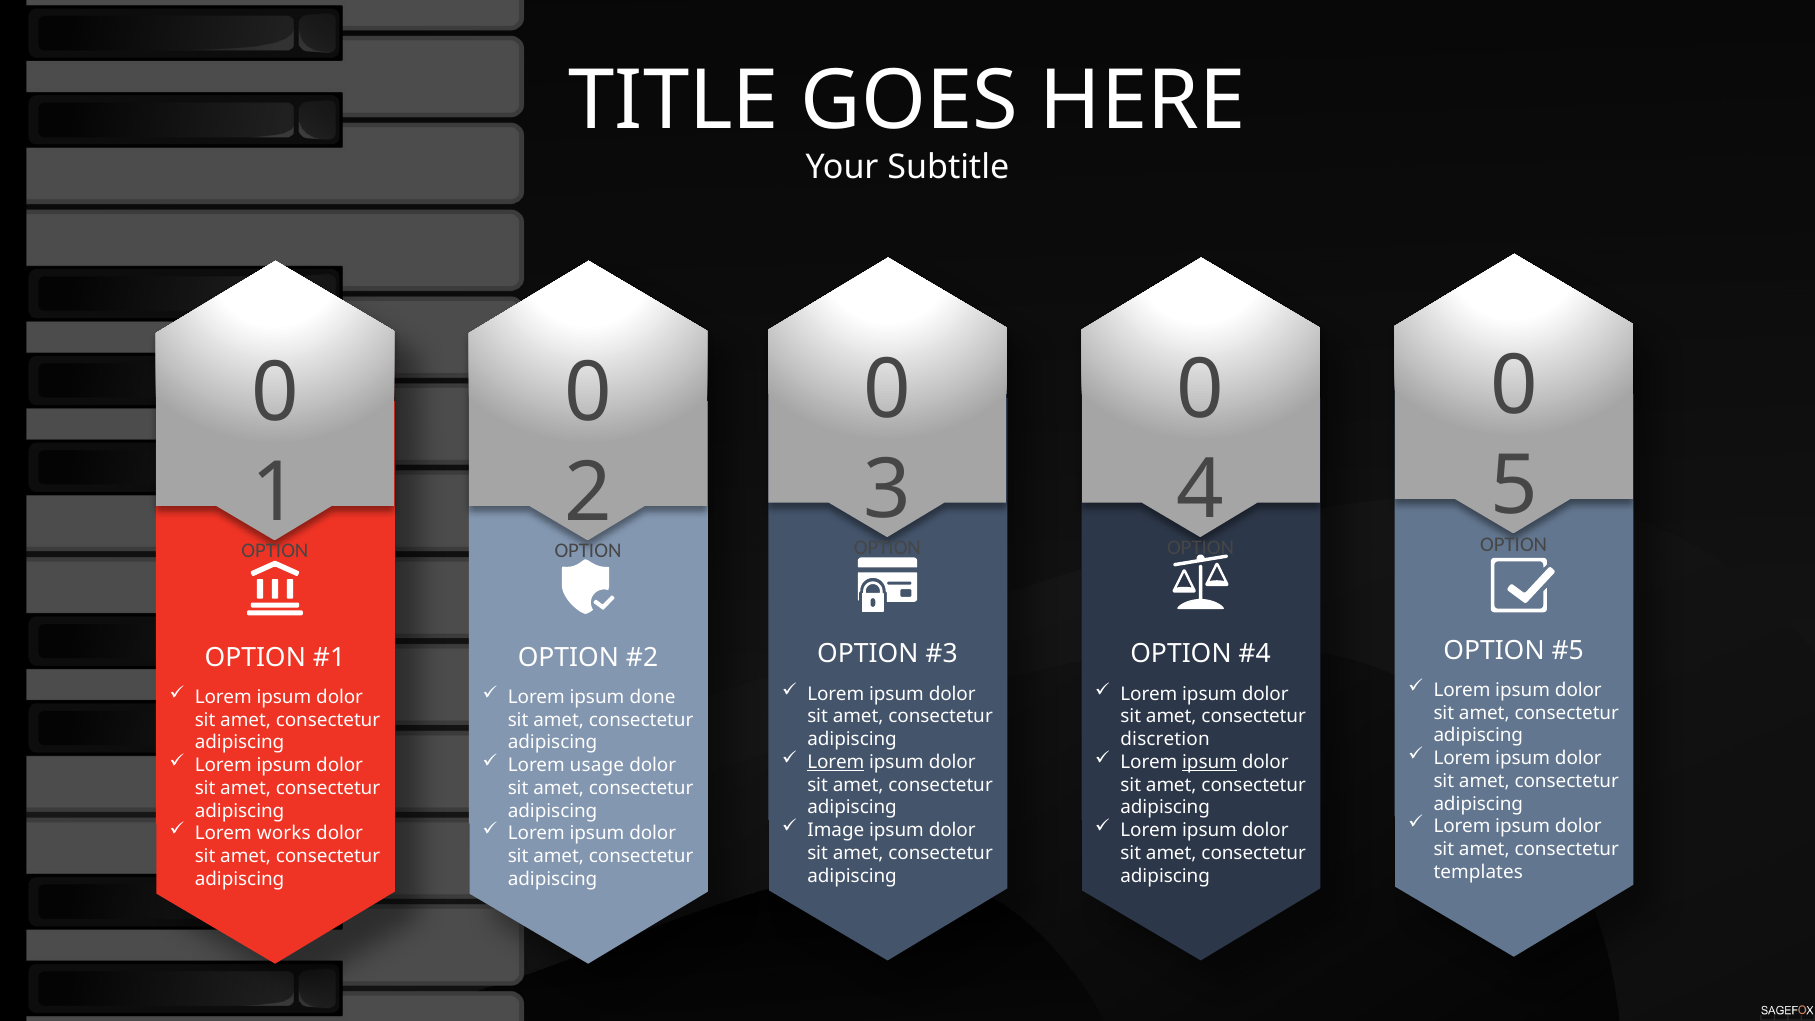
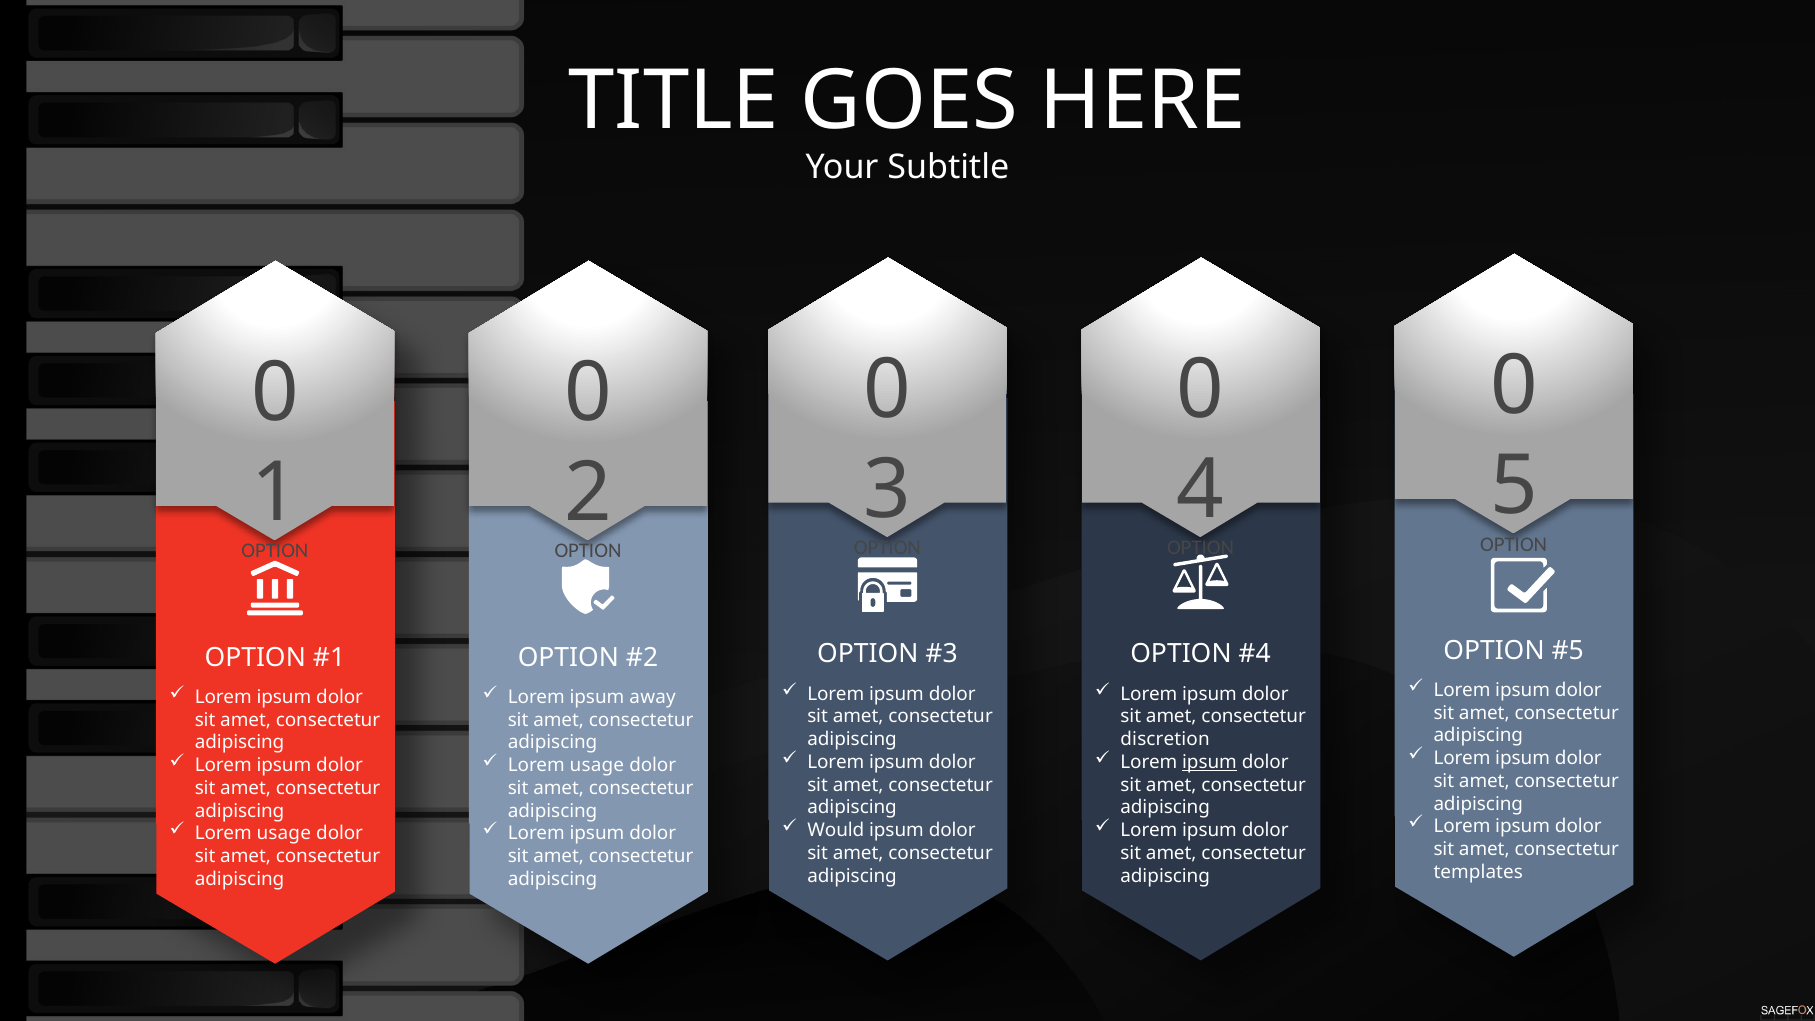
done: done -> away (653, 697)
Lorem underline: present -> none (836, 762)
Image: Image -> Would (836, 830)
works: works -> usage (284, 834)
